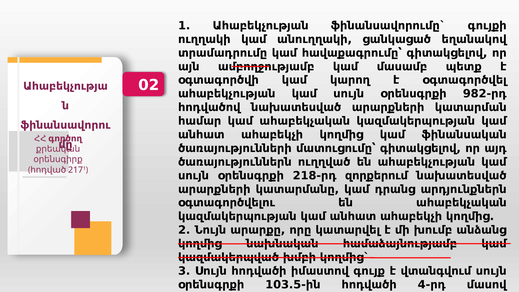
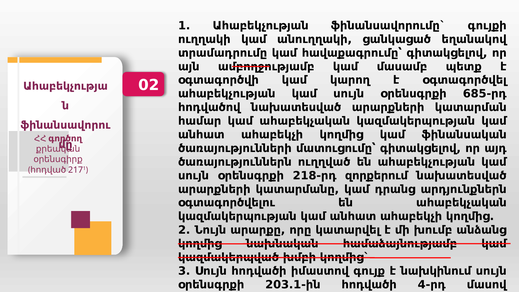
982-րդ: 982-րդ -> 685-րդ (485, 94)
վտանգվում: վտանգվում -> նախկինում (436, 271)
103.5-ին: 103.5-ին -> 203.1-ին (293, 285)
